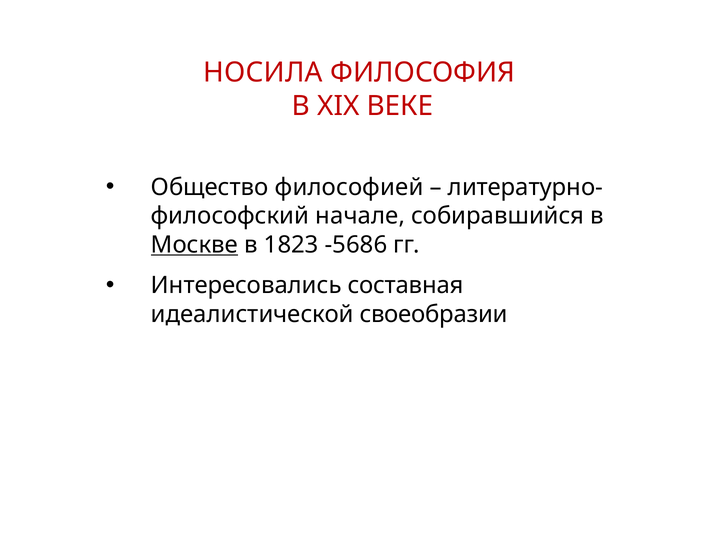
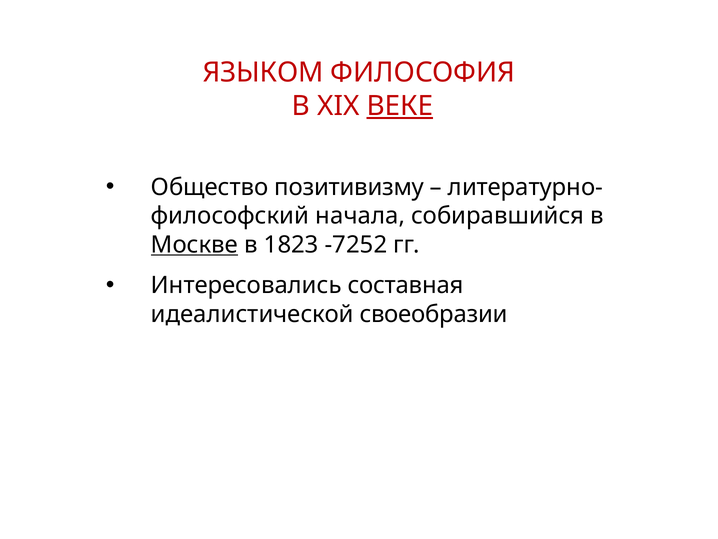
НОСИЛА: НОСИЛА -> ЯЗЫКОМ (263, 72)
ВЕКЕ underline: none -> present (400, 106)
философией: философией -> позитивизму (349, 187)
начале: начале -> начала (360, 216)
-5686: -5686 -> -7252 (356, 244)
